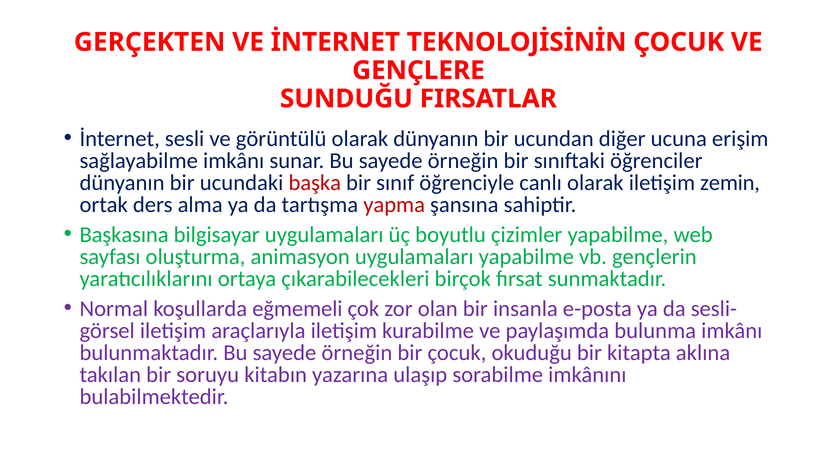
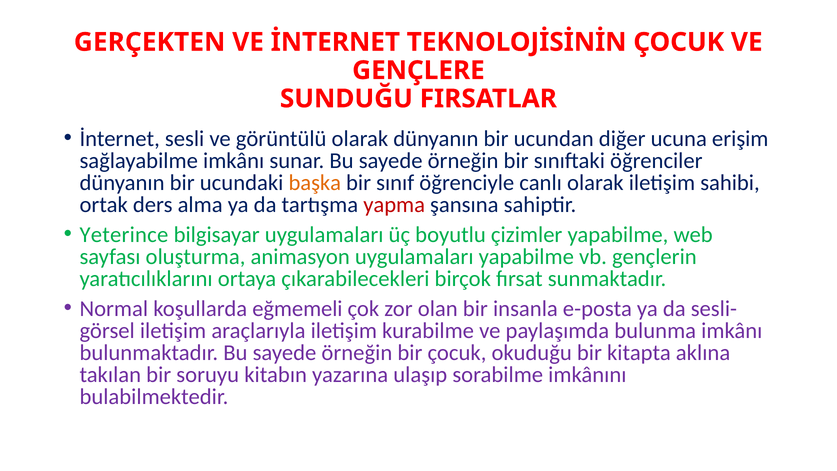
başka colour: red -> orange (315, 183)
zemin: zemin -> sahibi (730, 183)
Başkasına: Başkasına -> Yeterince (124, 235)
